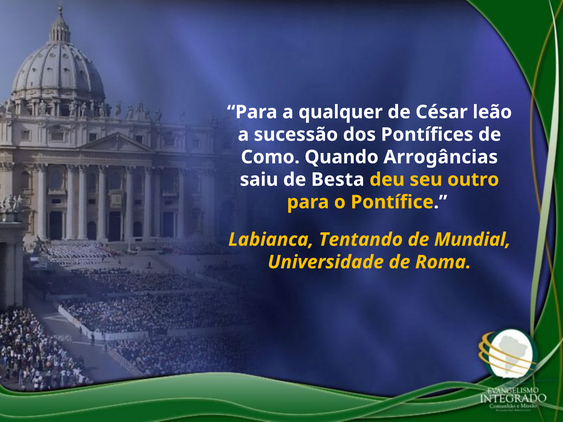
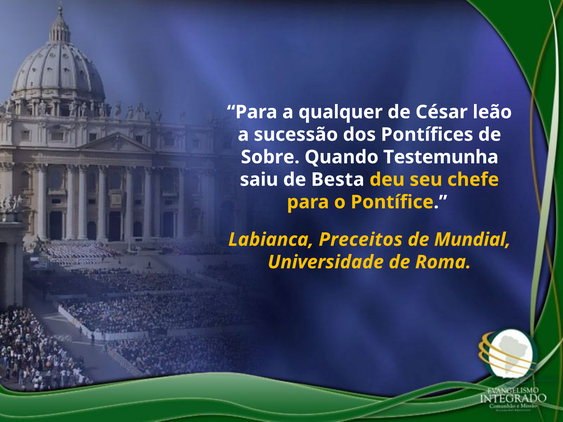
Como: Como -> Sobre (270, 157)
Arrogâncias: Arrogâncias -> Testemunha (441, 157)
outro: outro -> chefe (473, 180)
Tentando: Tentando -> Preceitos (361, 240)
